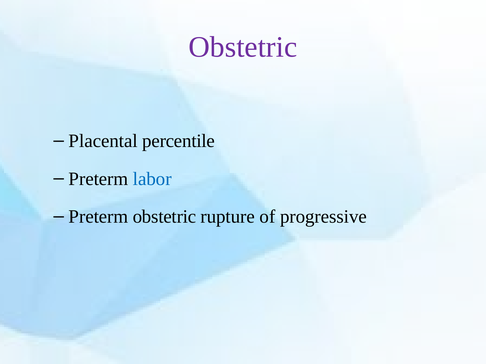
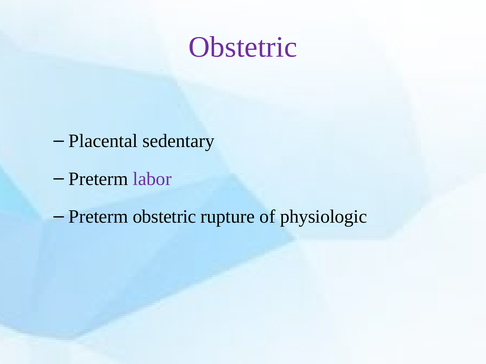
percentile: percentile -> sedentary (179, 141)
labor colour: blue -> purple (152, 179)
progressive: progressive -> physiologic (324, 217)
